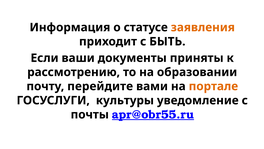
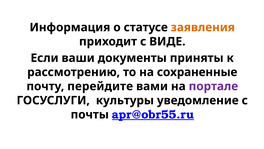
БЫТЬ: БЫТЬ -> ВИДЕ (167, 41)
образовании: образовании -> сохраненные (197, 72)
портале colour: orange -> purple (213, 86)
